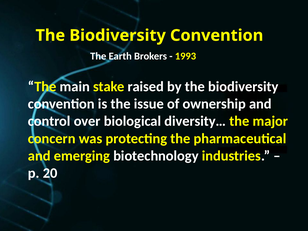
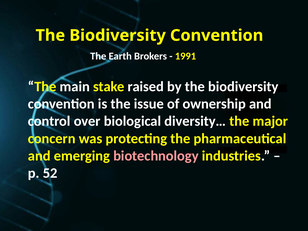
1993: 1993 -> 1991 (186, 56)
biotechnology colour: white -> pink (156, 156)
20: 20 -> 52 (50, 173)
